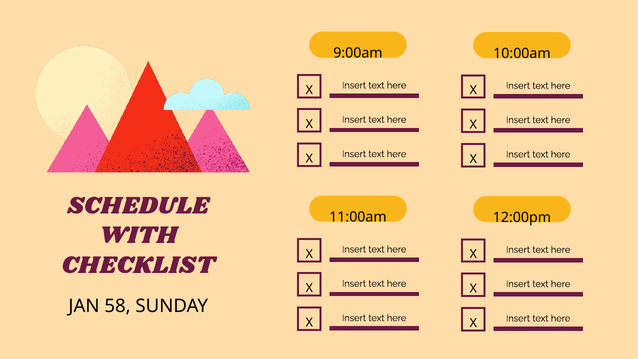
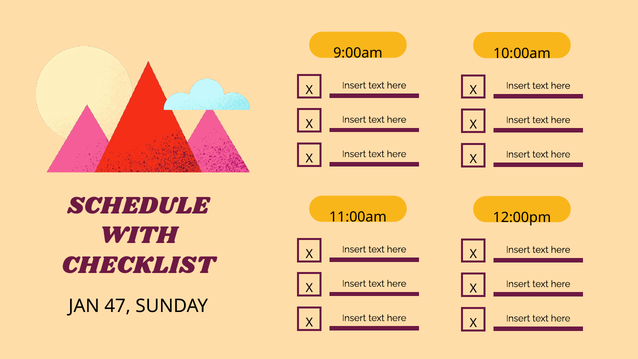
58: 58 -> 47 (118, 306)
